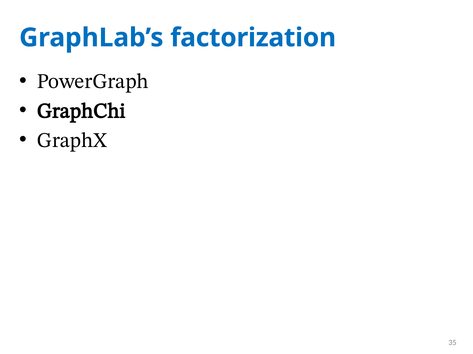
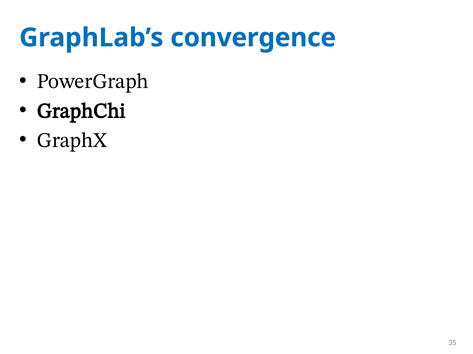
factorization: factorization -> convergence (253, 38)
